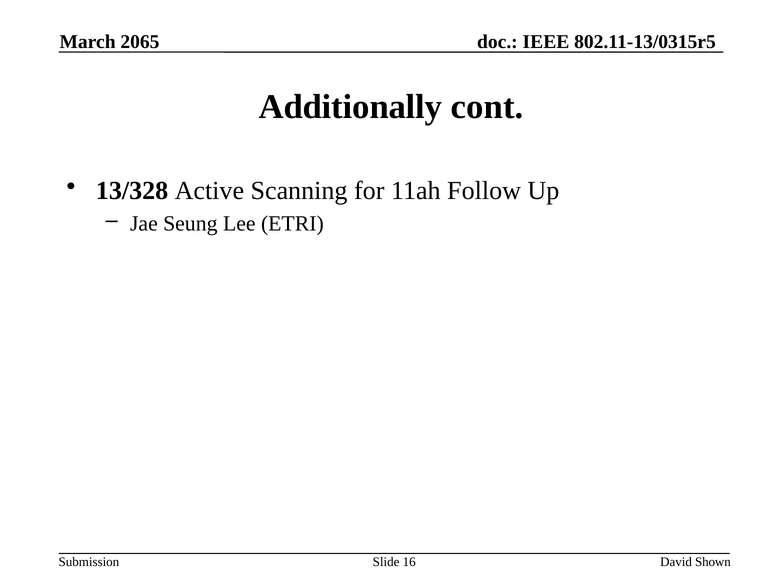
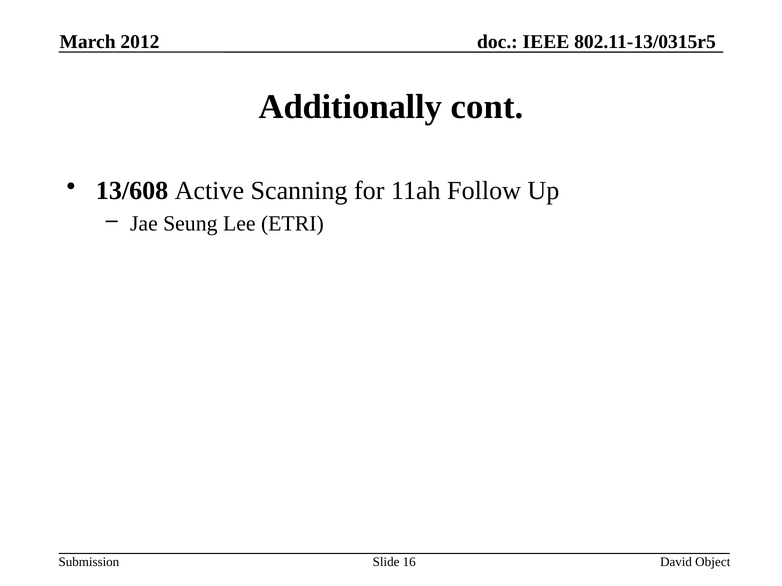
2065: 2065 -> 2012 (140, 42)
13/328: 13/328 -> 13/608 (132, 191)
Shown: Shown -> Object (713, 562)
